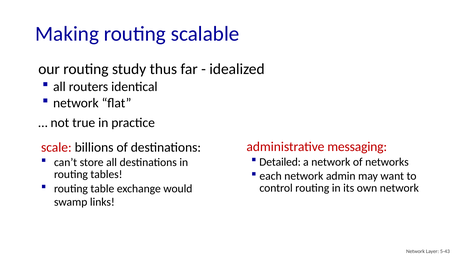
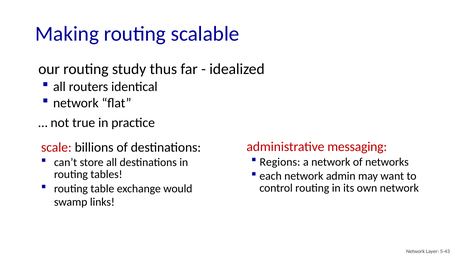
Detailed: Detailed -> Regions (280, 162)
